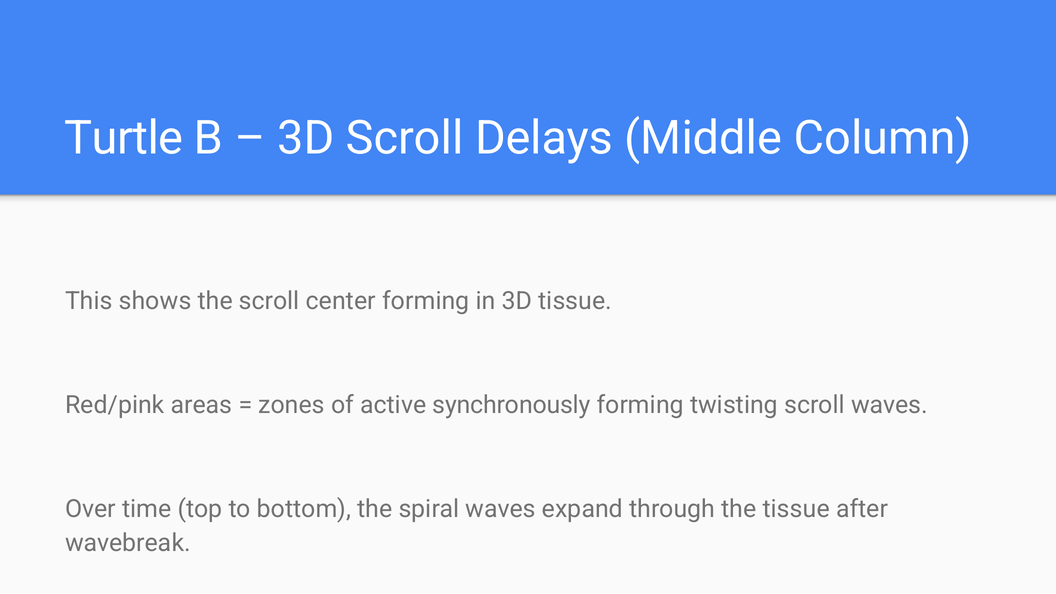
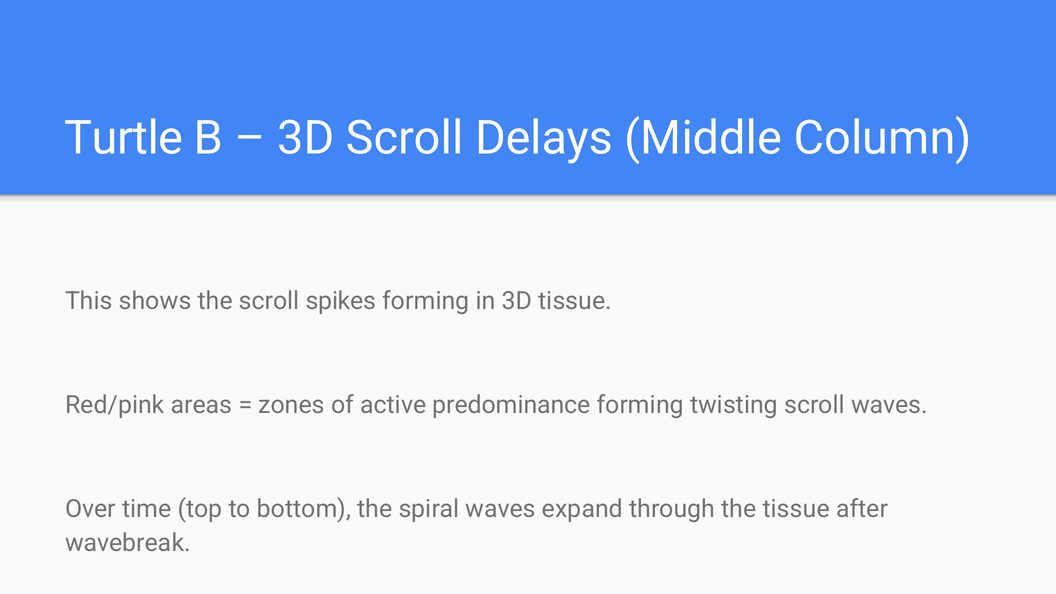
center: center -> spikes (341, 301)
synchronously: synchronously -> predominance (511, 405)
